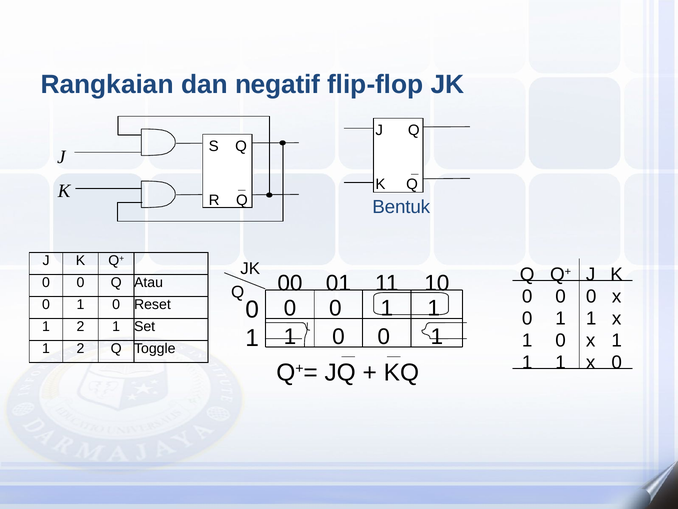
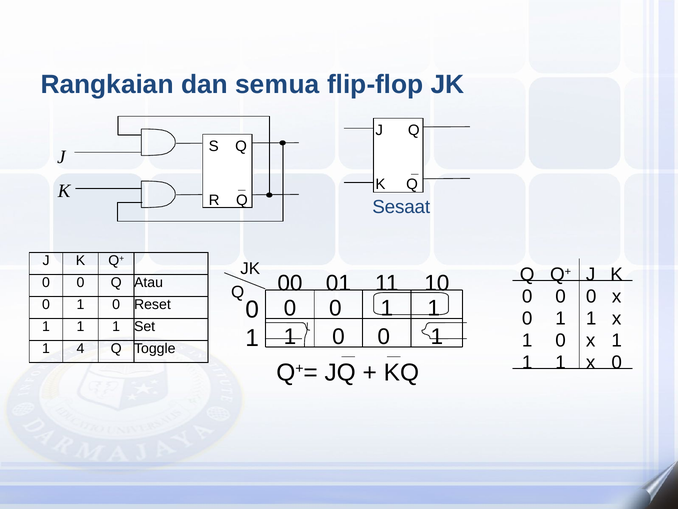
negatif: negatif -> semua (277, 85)
Bentuk: Bentuk -> Sesaat (401, 207)
2: 2 -> 1 (81, 326)
2: 2 -> 4 (81, 348)
